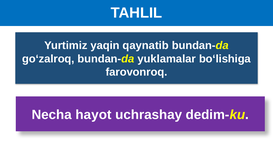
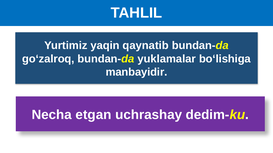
farovonroq: farovonroq -> manbayidir (137, 72)
hayot: hayot -> etgan (93, 115)
